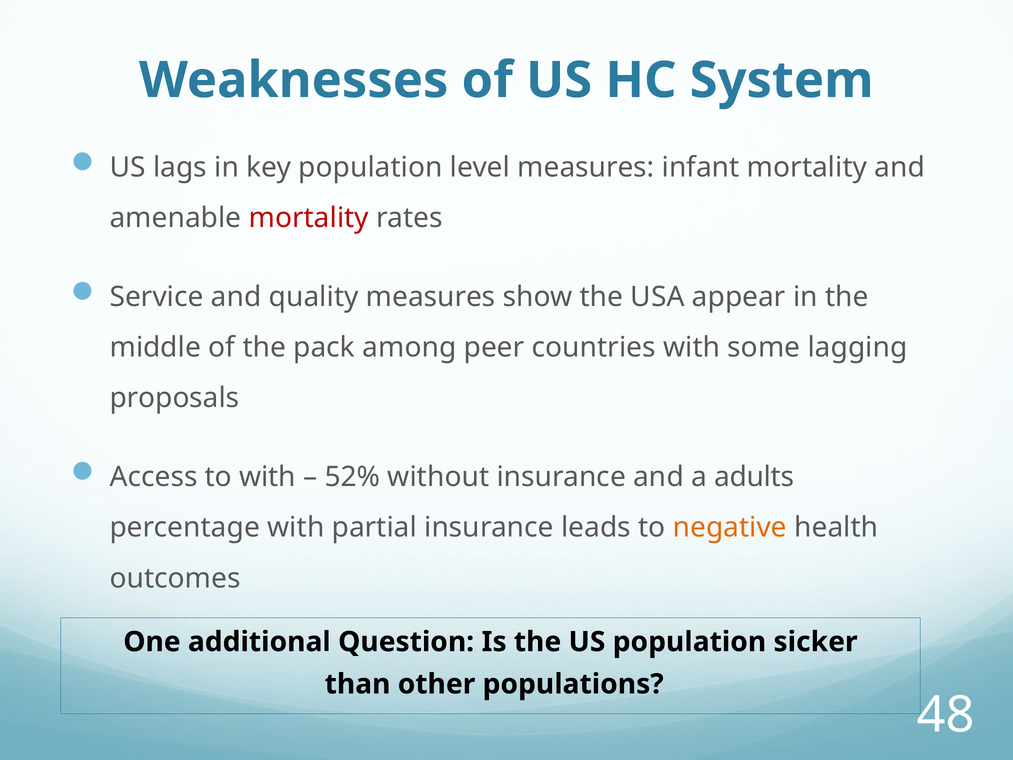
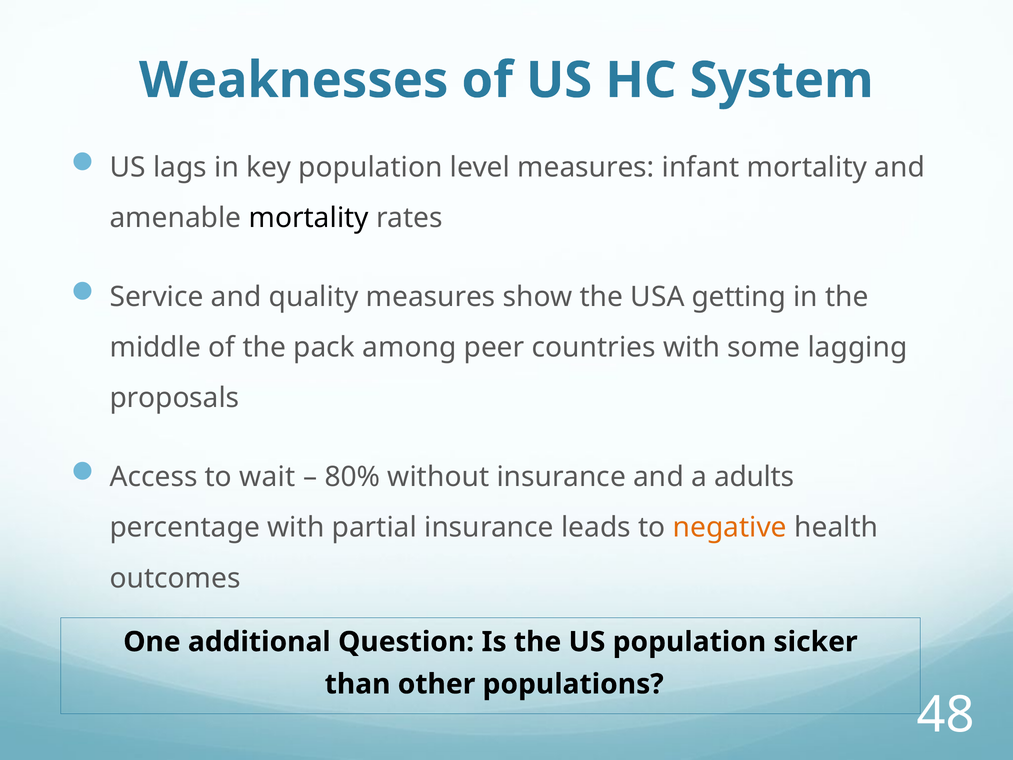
mortality colour: red -> black (309, 218)
appear: appear -> getting (739, 297)
to with: with -> wait (267, 477)
52%: 52% -> 80% (352, 477)
